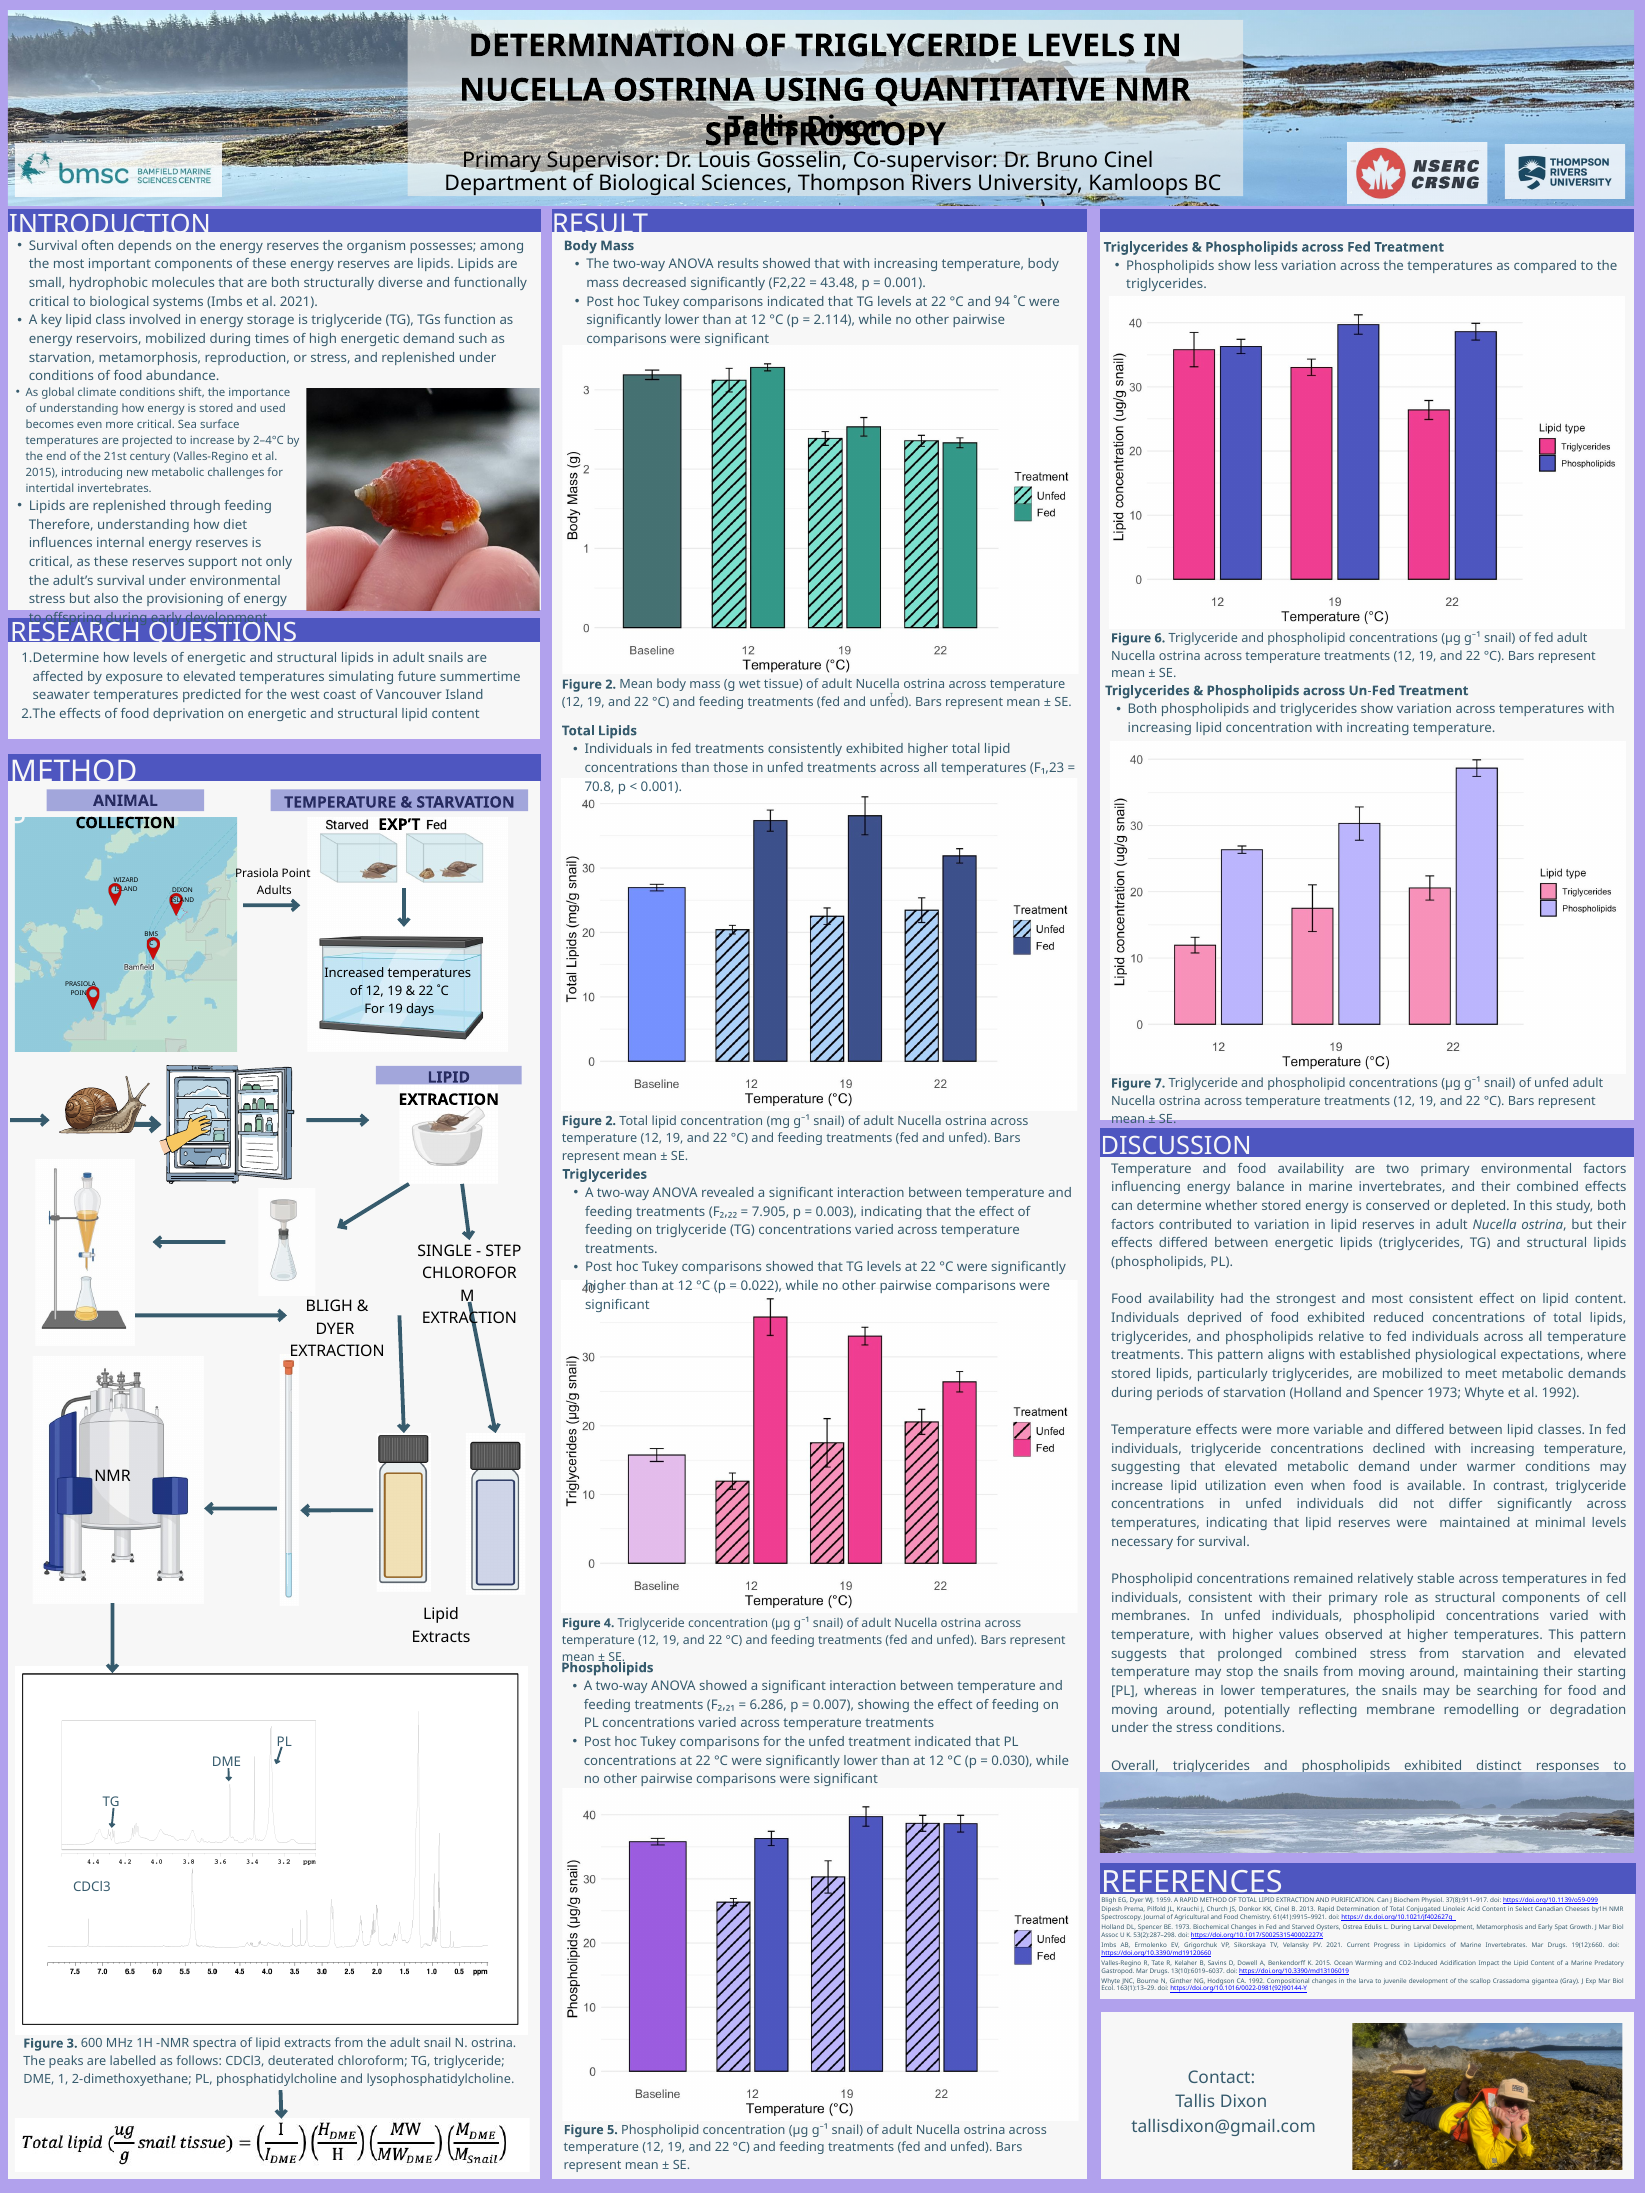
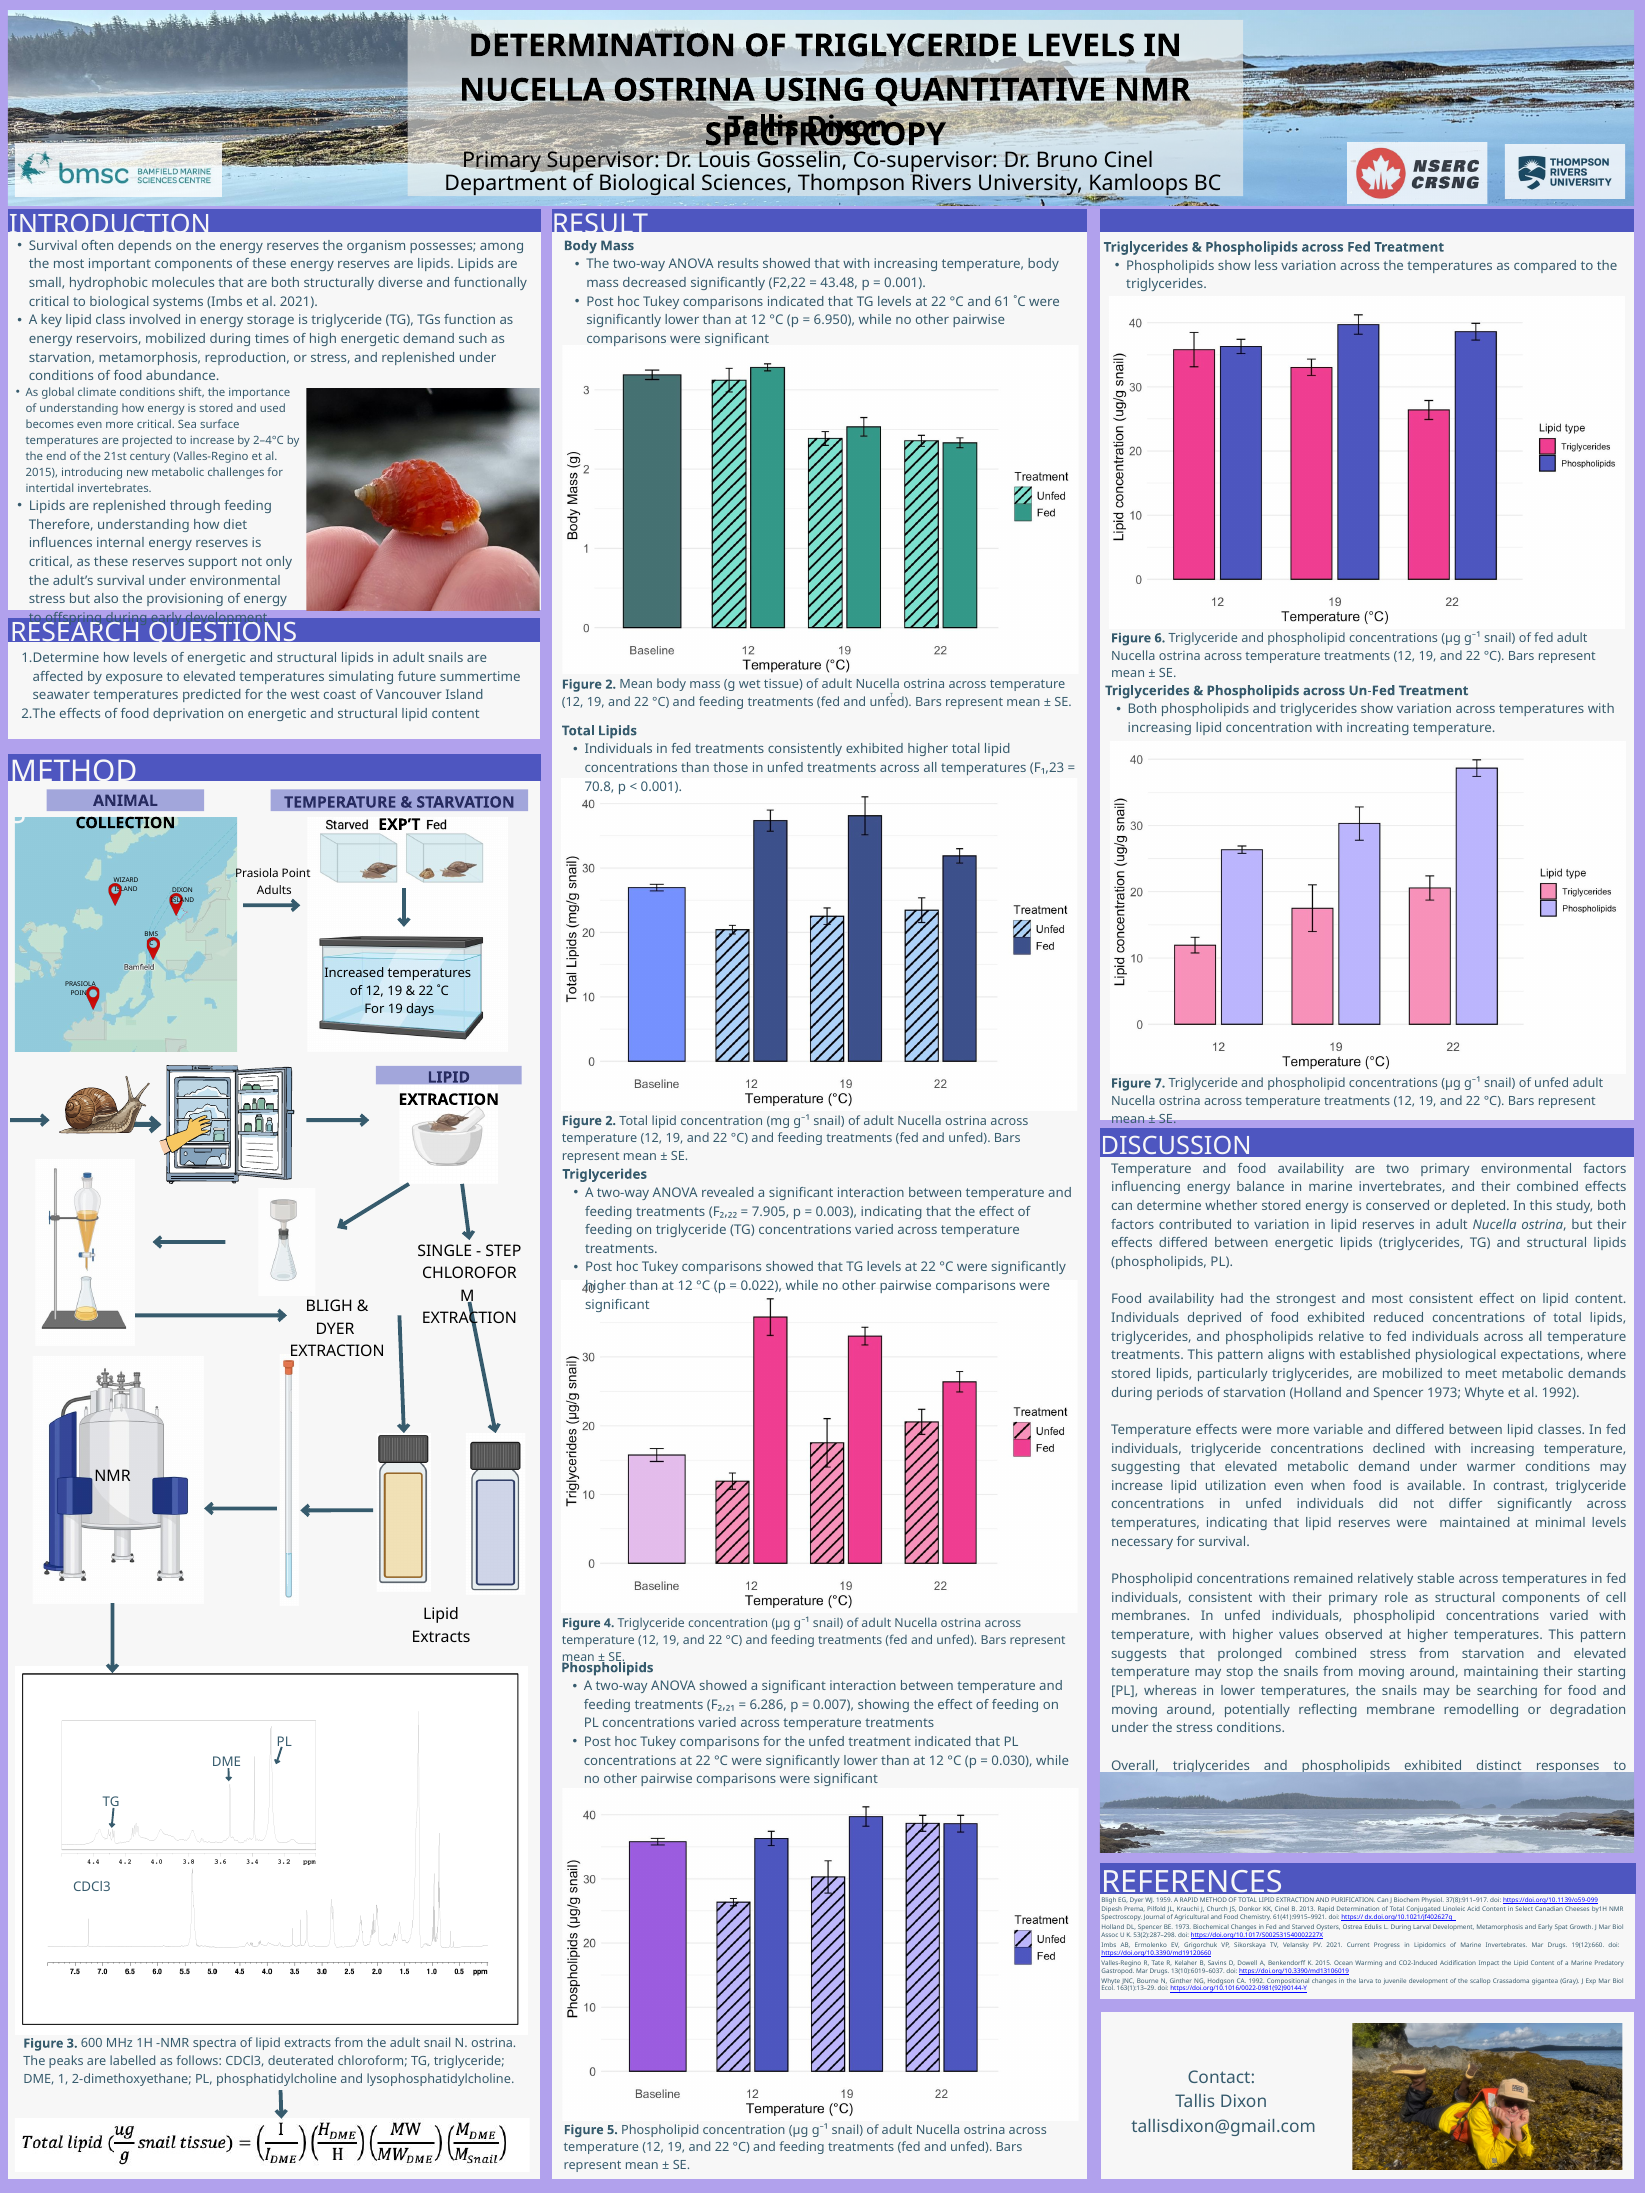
94: 94 -> 61 (1002, 302)
2.114: 2.114 -> 6.950 (834, 320)
